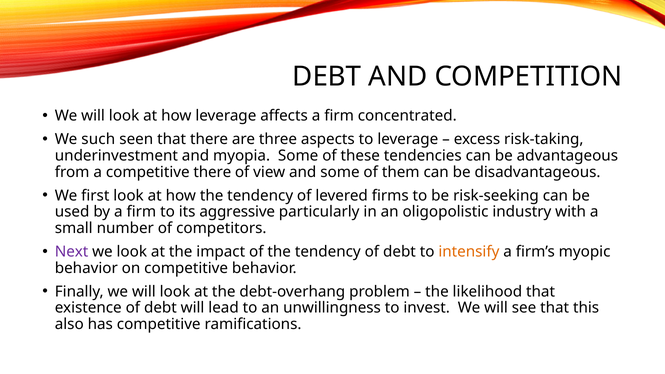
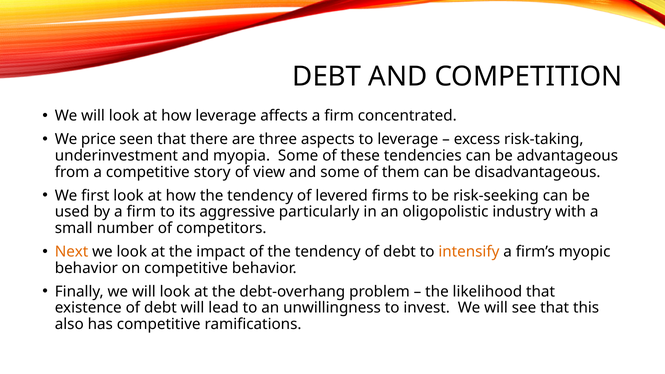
such: such -> price (98, 139)
competitive there: there -> story (212, 172)
Next colour: purple -> orange (72, 252)
